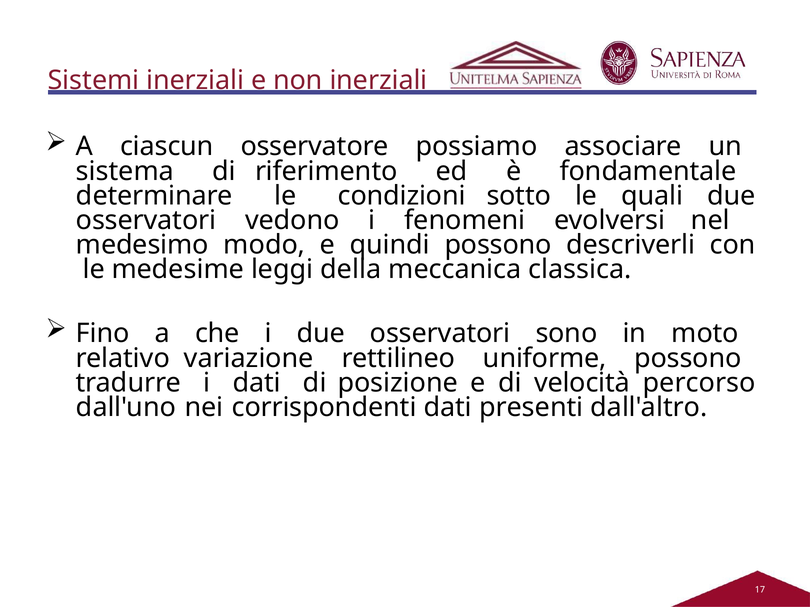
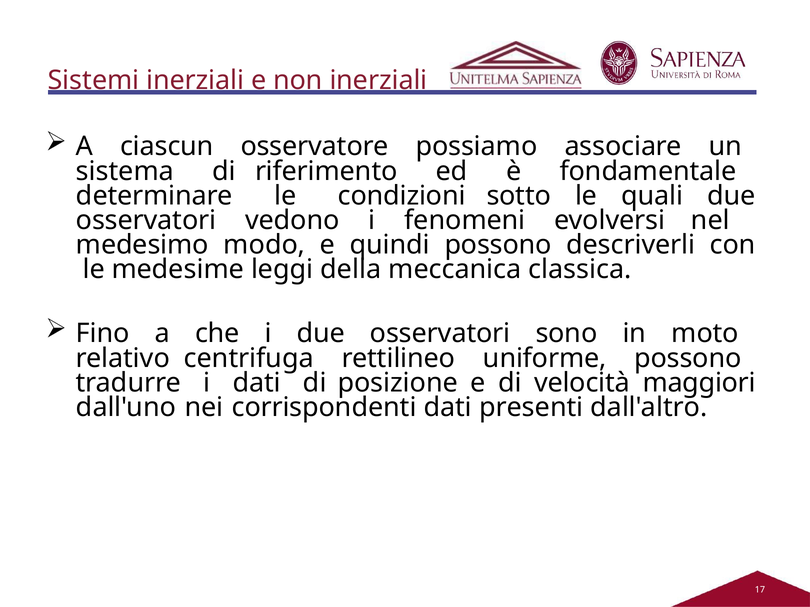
variazione: variazione -> centrifuga (249, 358)
percorso: percorso -> maggiori (699, 383)
